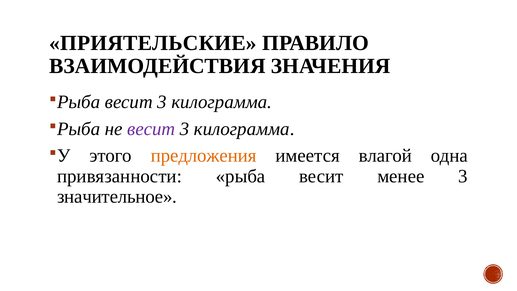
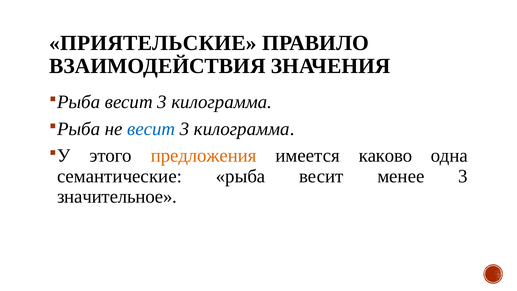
весит colour: purple -> blue (151, 129)
влагой: влагой -> каково (385, 156)
привязанности: привязанности -> семантические (119, 176)
